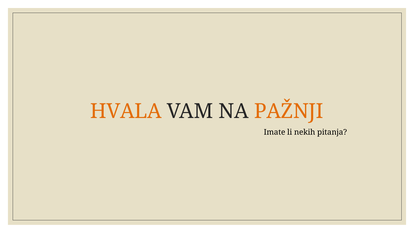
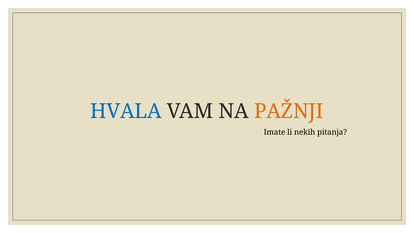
HVALA colour: orange -> blue (126, 111)
